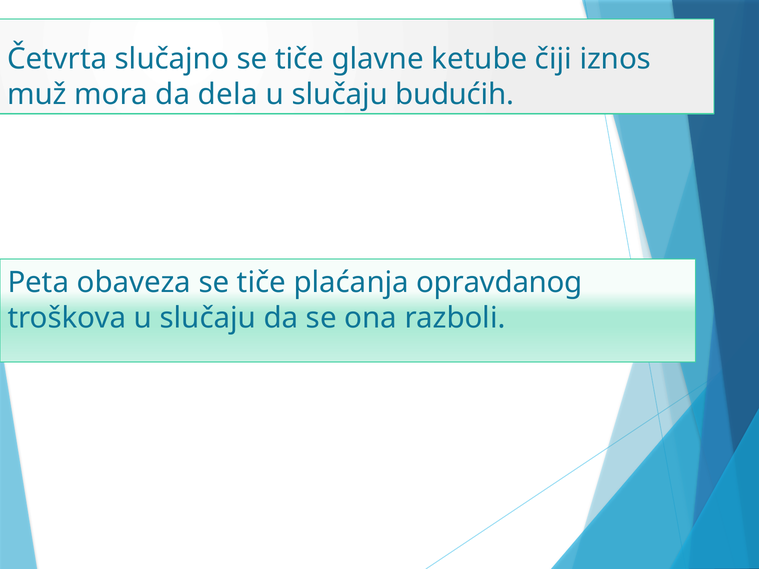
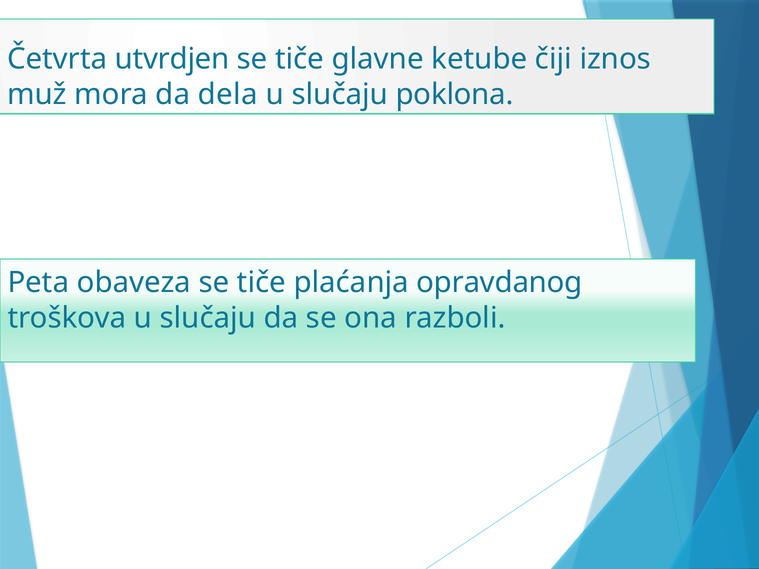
slučajno: slučajno -> utvrdjen (172, 59)
budućih: budućih -> poklona (455, 94)
